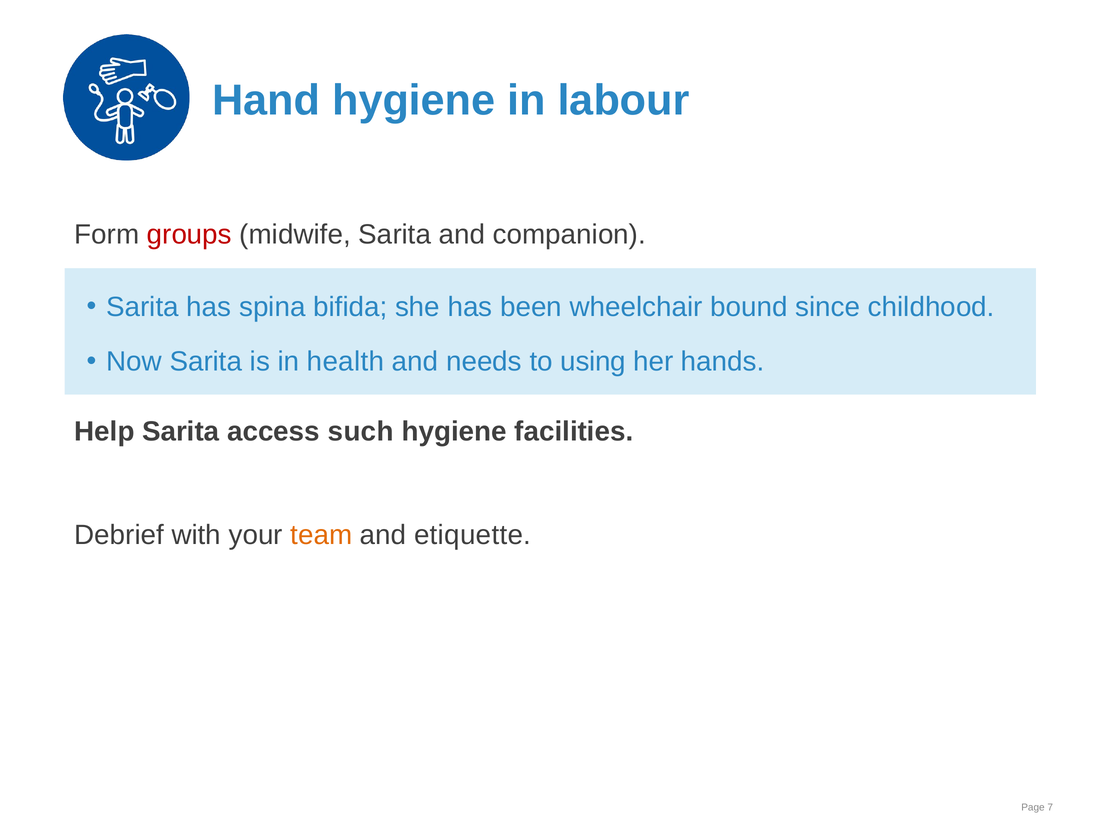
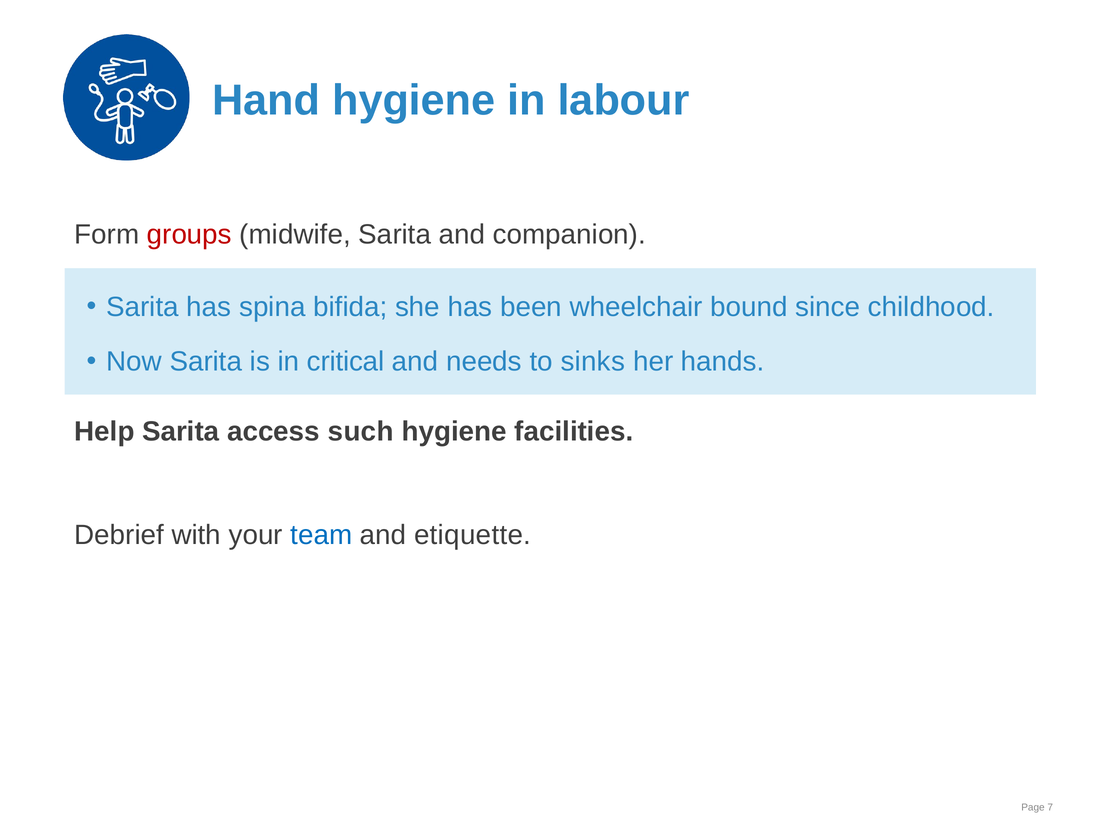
health: health -> critical (346, 362)
using: using -> sinks (593, 362)
team colour: orange -> blue (321, 535)
